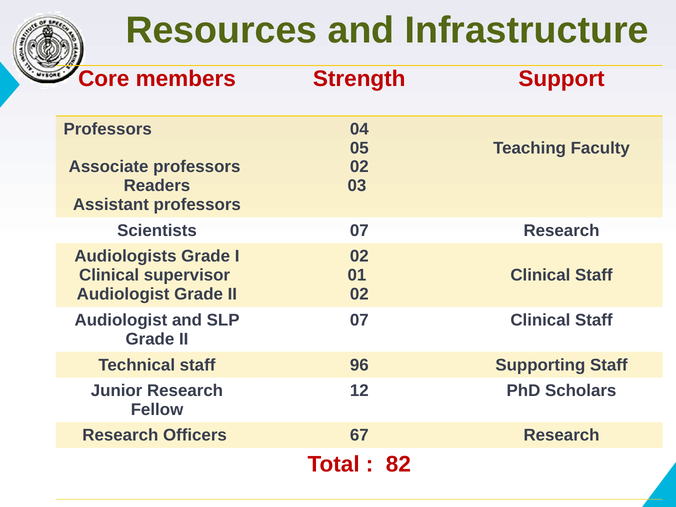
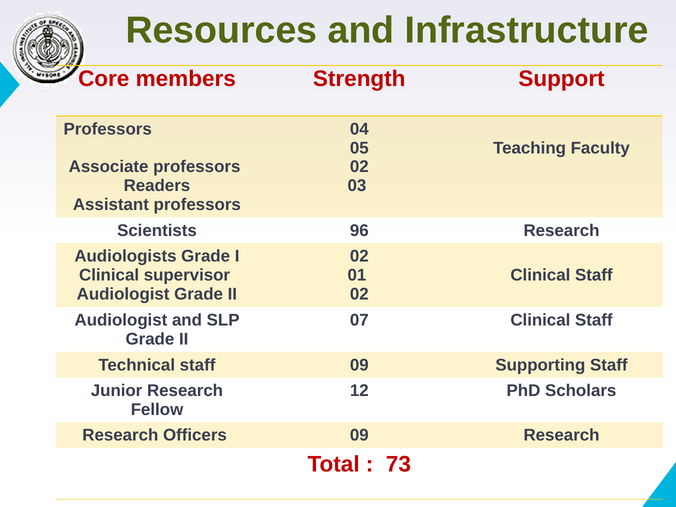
Scientists 07: 07 -> 96 (359, 230)
staff 96: 96 -> 09 (359, 365)
Officers 67: 67 -> 09 (359, 435)
82: 82 -> 73 (398, 464)
